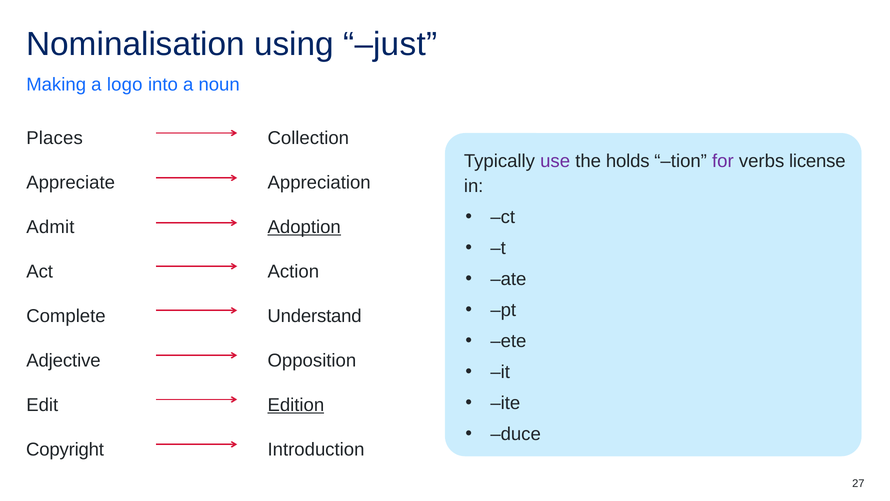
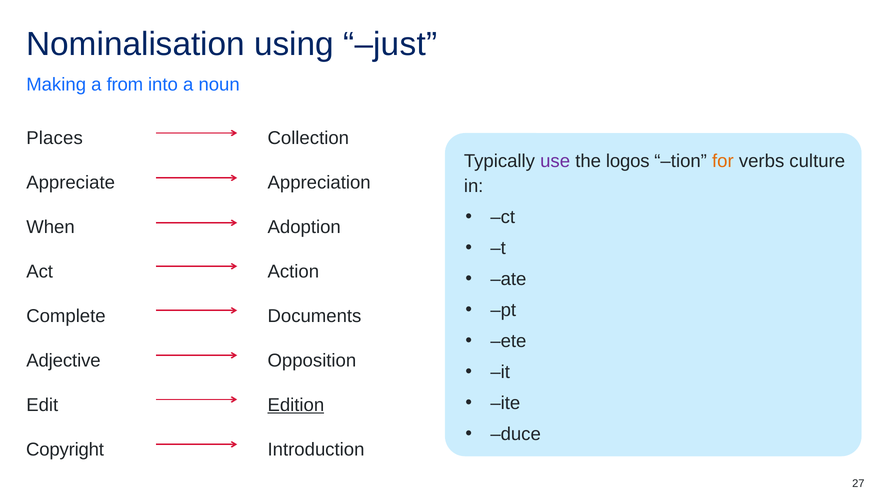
logo: logo -> from (125, 84)
holds: holds -> logos (628, 161)
for colour: purple -> orange (723, 161)
license: license -> culture (817, 161)
Admit: Admit -> When (51, 227)
Adoption underline: present -> none (304, 227)
Understand: Understand -> Documents (314, 316)
